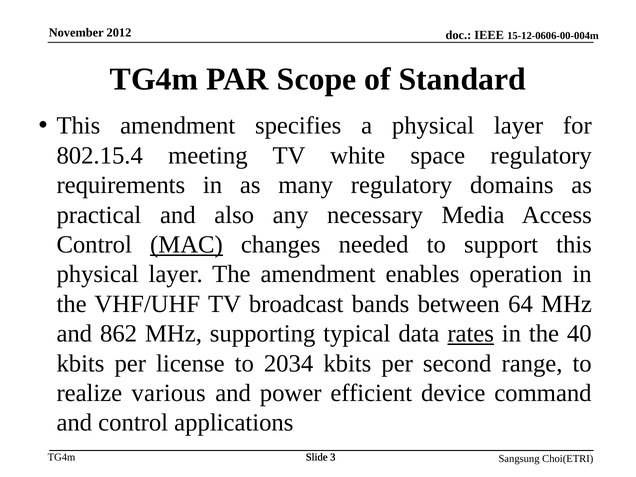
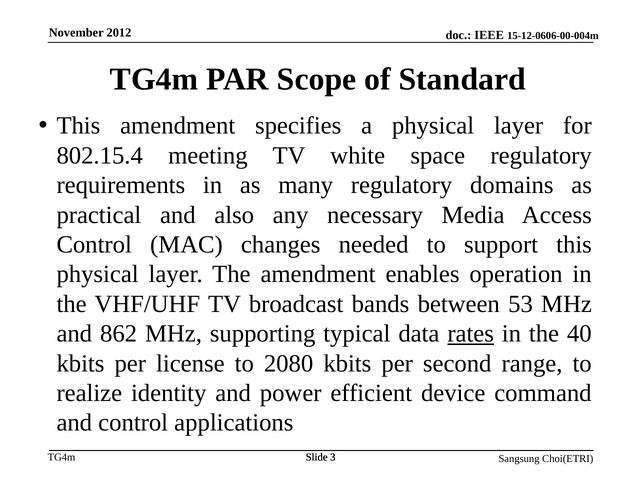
MAC underline: present -> none (186, 245)
64: 64 -> 53 (521, 304)
2034: 2034 -> 2080 (289, 363)
various: various -> identity (169, 393)
